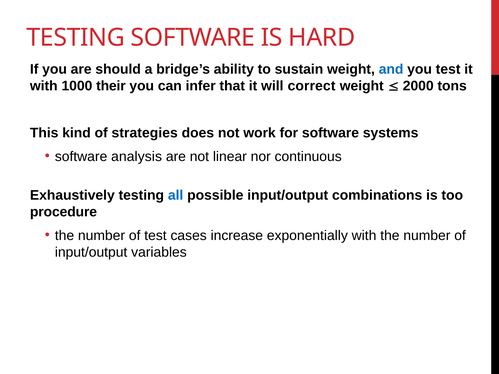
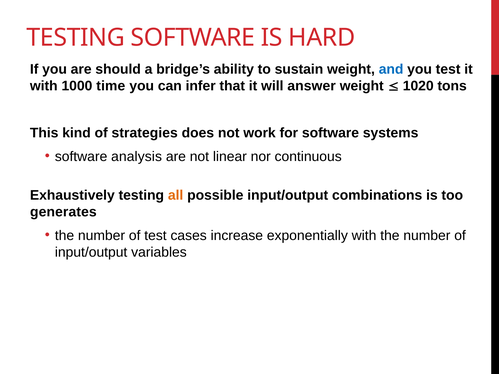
their: their -> time (111, 86)
correct: correct -> answer (312, 86)
2000: 2000 -> 1020 (418, 86)
all colour: blue -> orange (176, 195)
procedure: procedure -> generates (63, 212)
